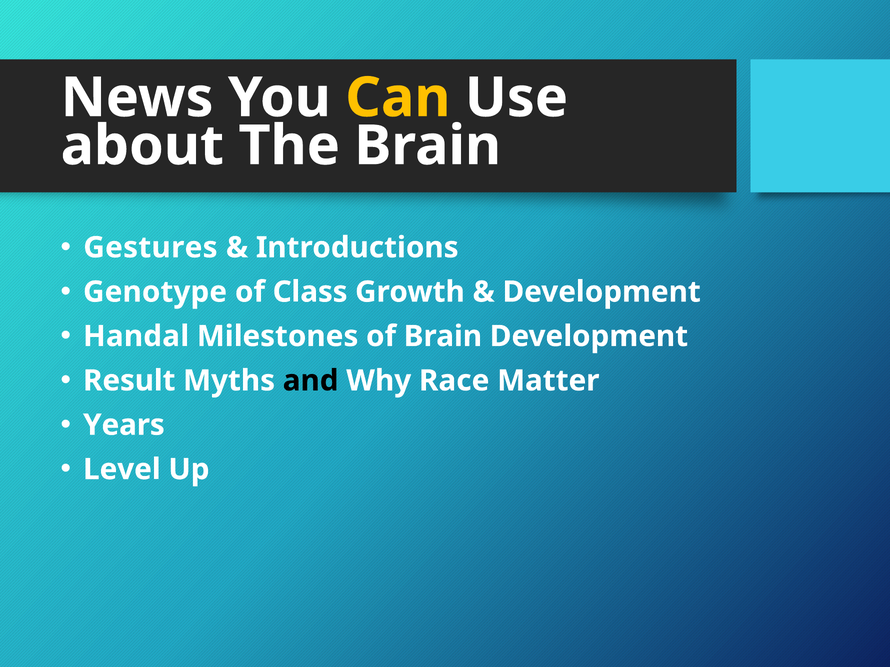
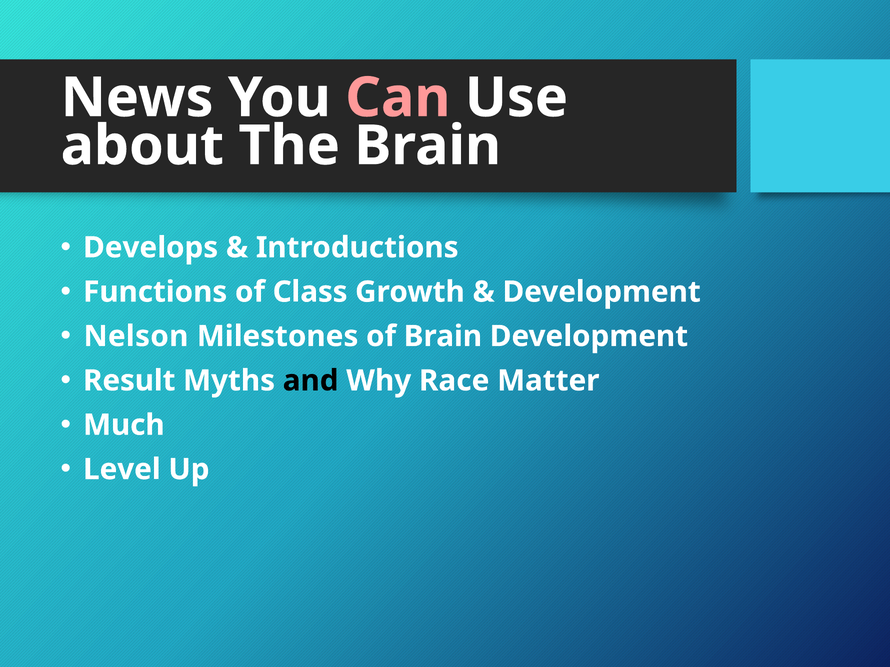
Can colour: yellow -> pink (398, 98)
Gestures: Gestures -> Develops (151, 248)
Genotype: Genotype -> Functions (155, 292)
Handal: Handal -> Nelson (136, 337)
Years: Years -> Much (124, 425)
